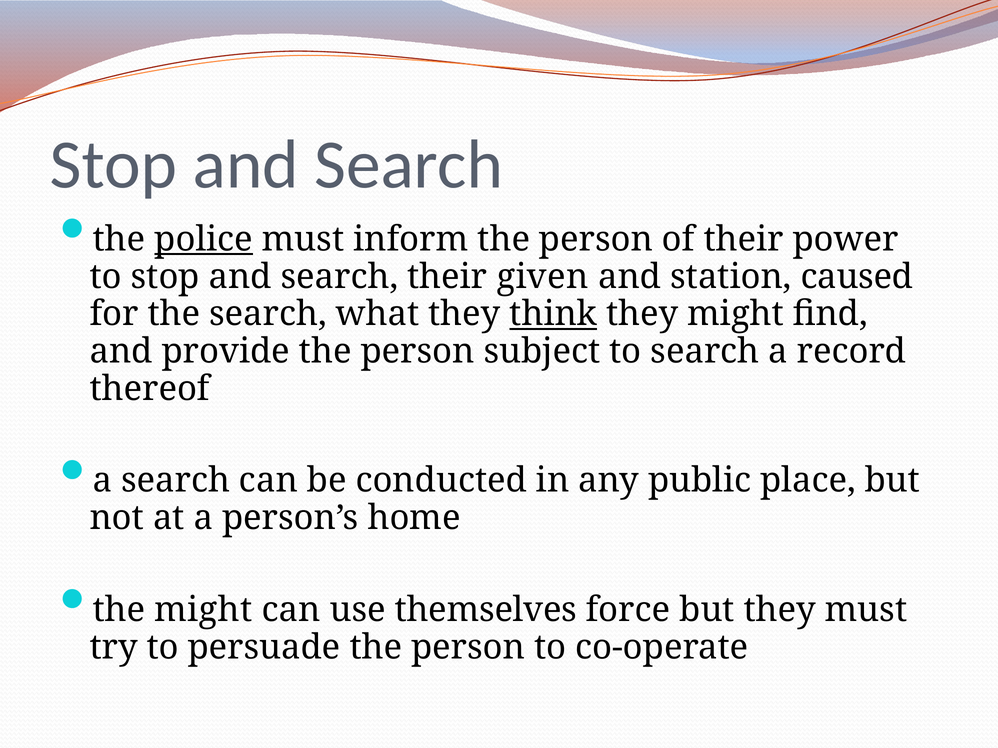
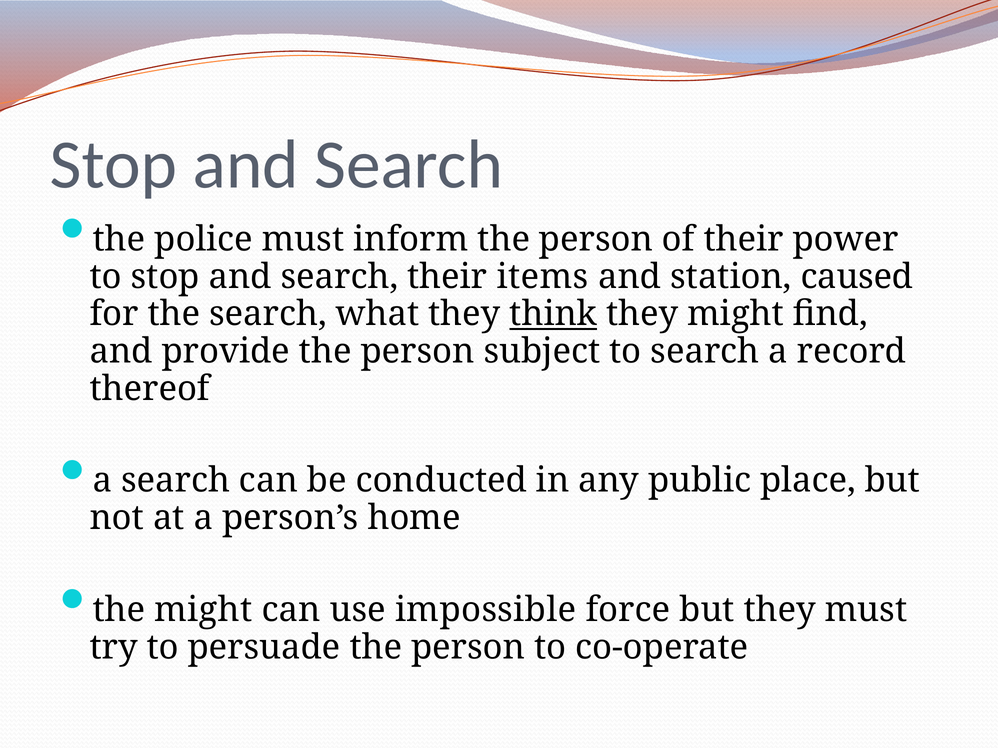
police underline: present -> none (204, 239)
given: given -> items (543, 277)
themselves: themselves -> impossible (486, 610)
